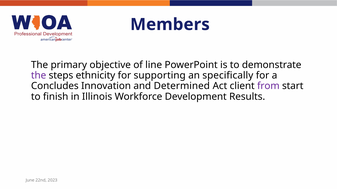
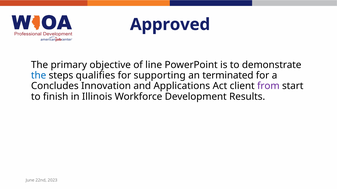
Members: Members -> Approved (170, 25)
the colour: purple -> blue (39, 76)
ethnicity: ethnicity -> qualifies (95, 76)
specifically: specifically -> terminated (228, 76)
Determined: Determined -> Applications (182, 86)
